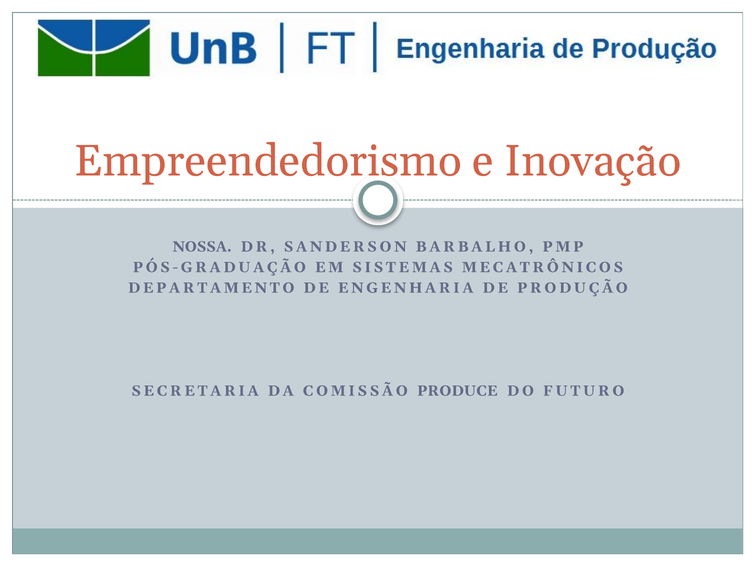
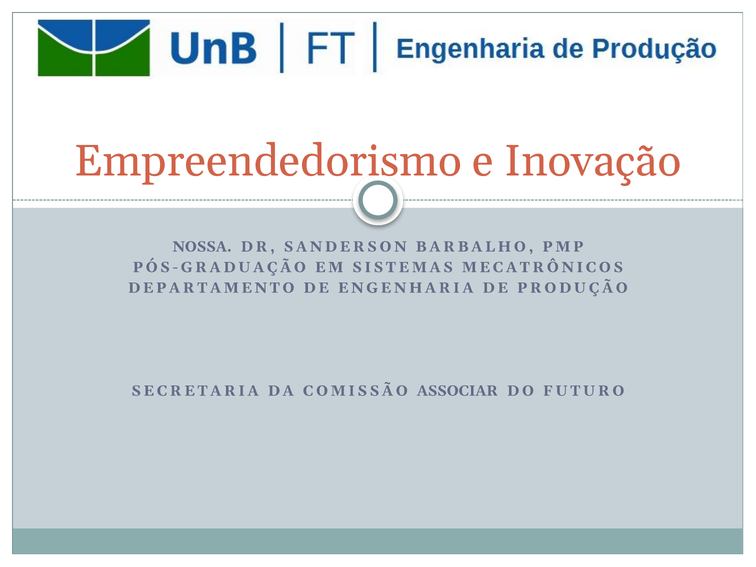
PRODUCE: PRODUCE -> ASSOCIAR (457, 391)
